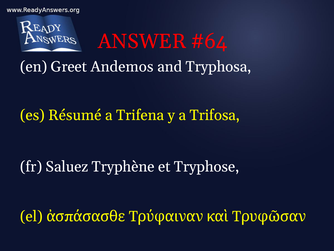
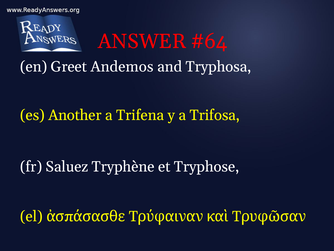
Résumé: Résumé -> Another (75, 115)
